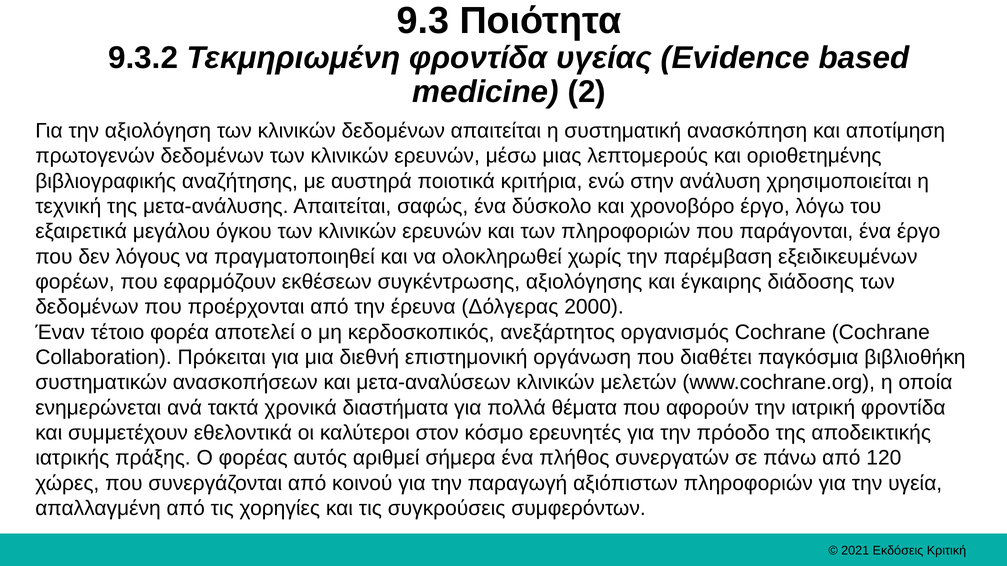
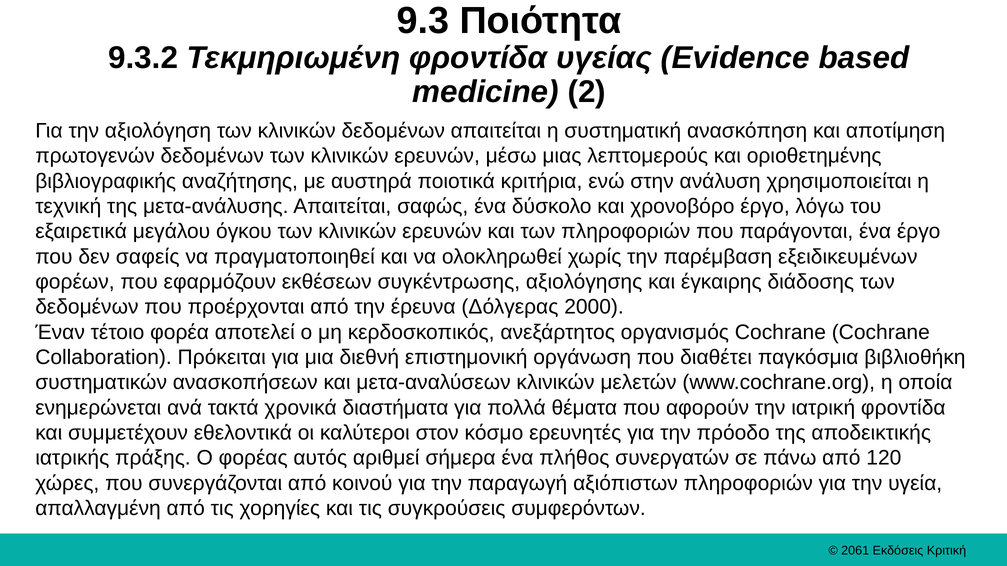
λόγους: λόγους -> σαφείς (148, 257)
2021: 2021 -> 2061 (855, 551)
